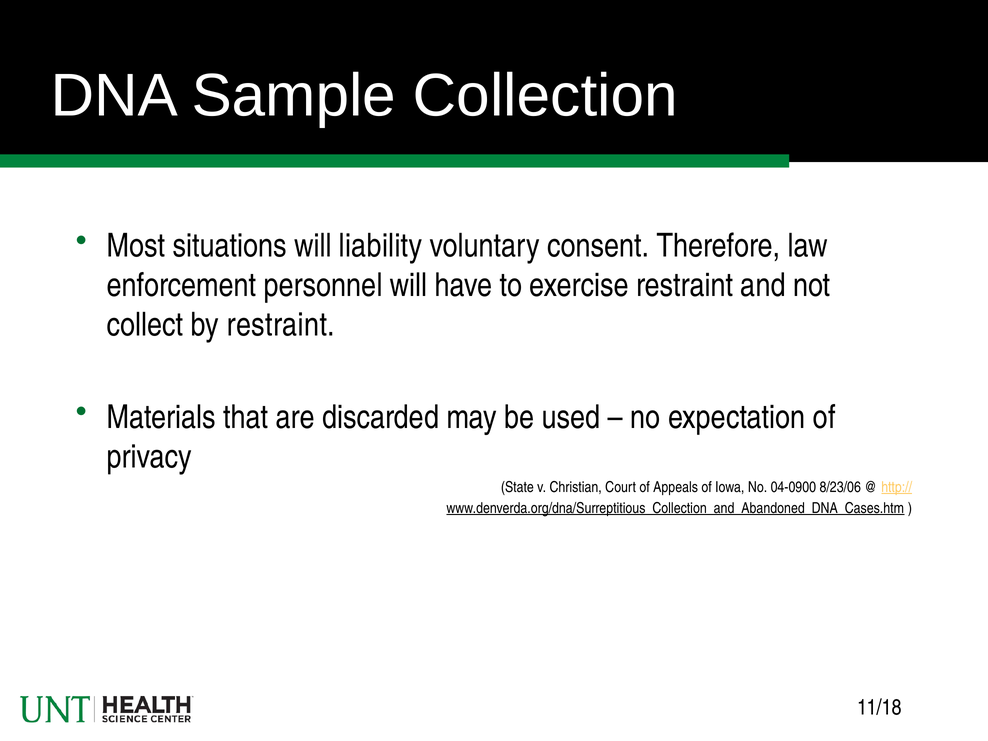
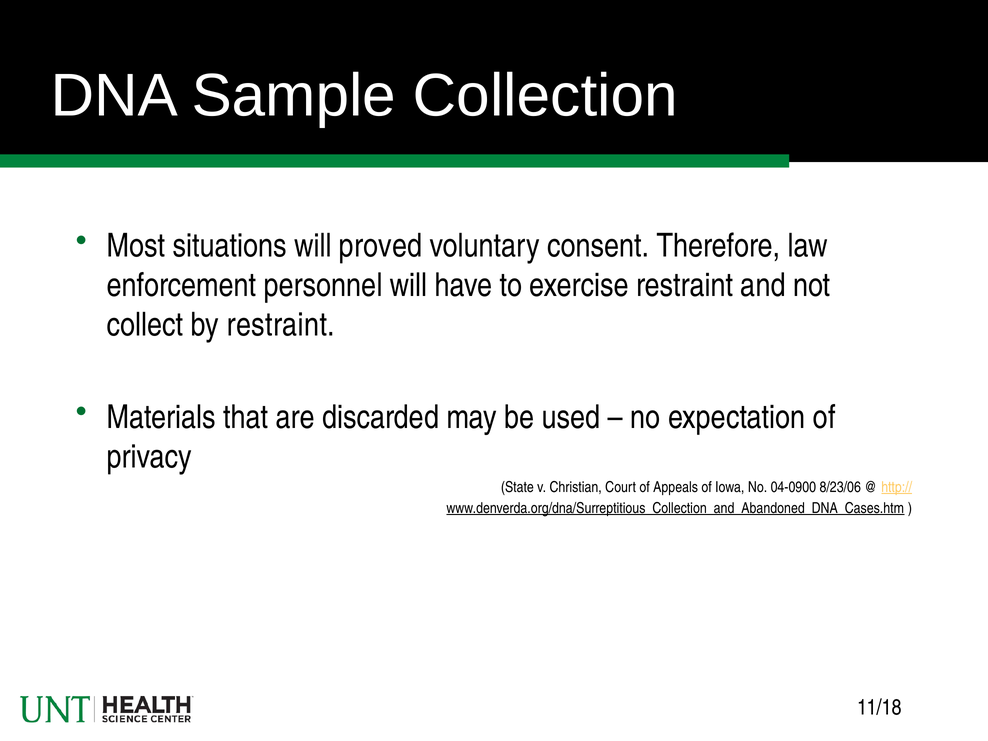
liability: liability -> proved (381, 246)
